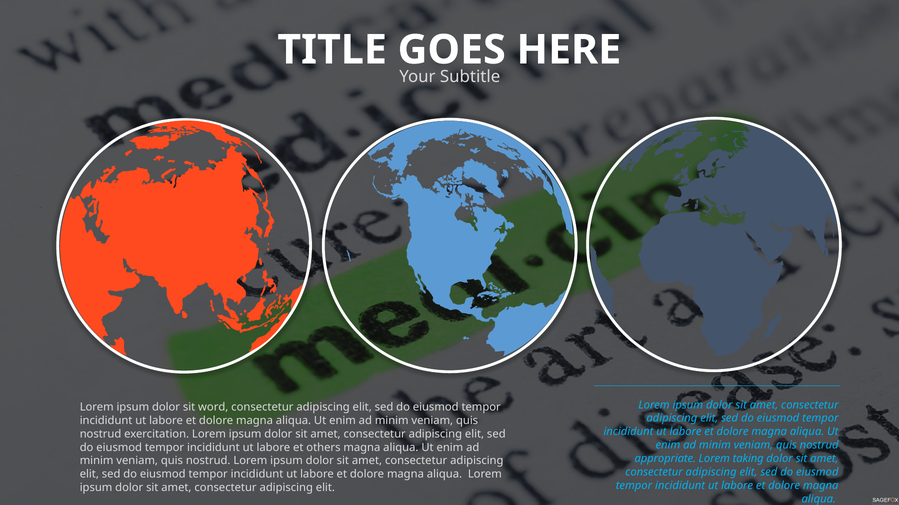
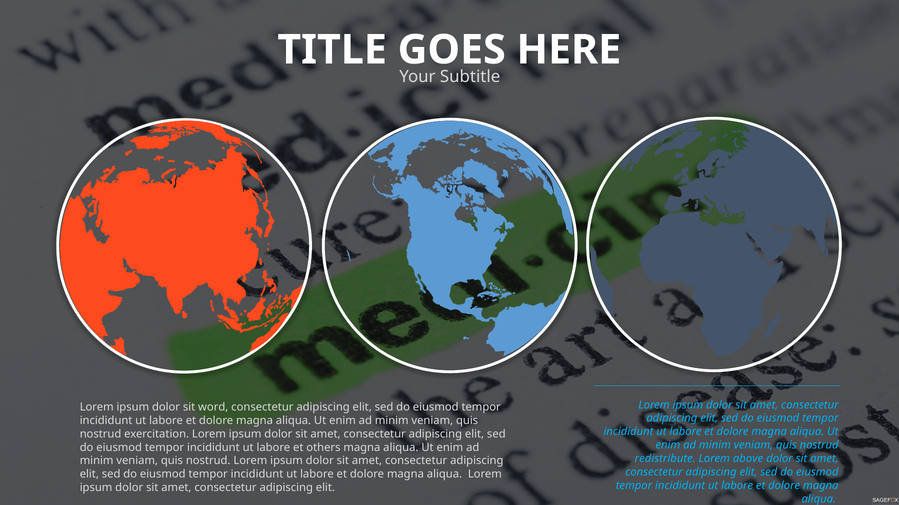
appropriate: appropriate -> redistribute (665, 459)
taking: taking -> above (748, 459)
